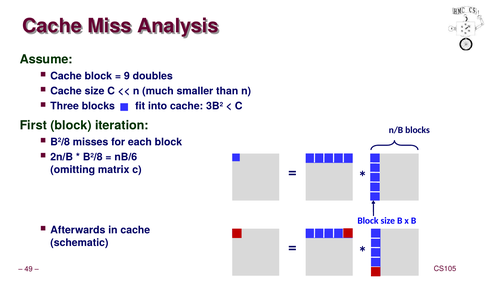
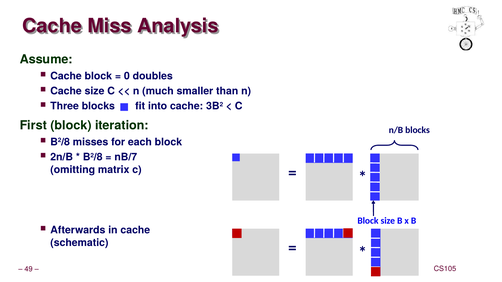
9: 9 -> 0 (127, 76)
nB/6: nB/6 -> nB/7 (126, 157)
